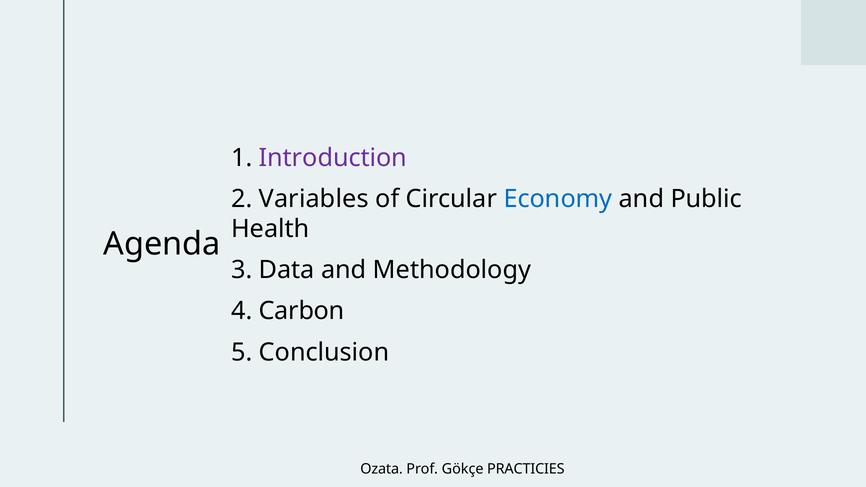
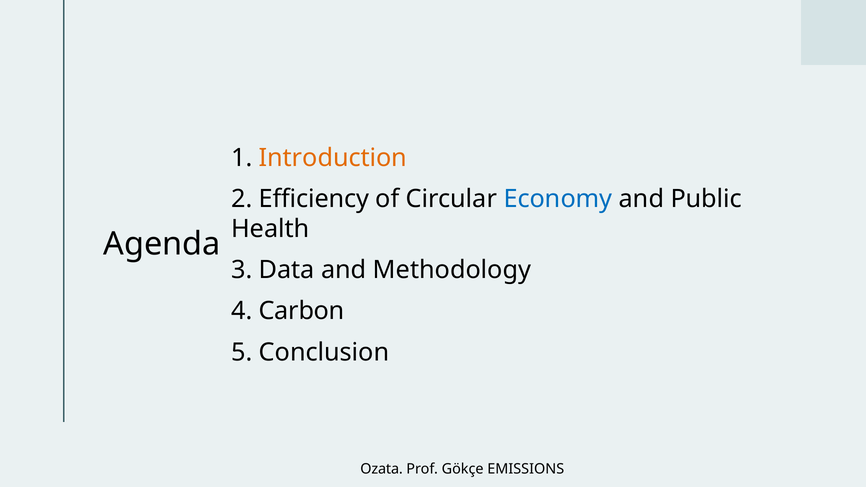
Introduction colour: purple -> orange (333, 158)
Variables: Variables -> Efficiency (314, 199)
PRACTICIES: PRACTICIES -> EMISSIONS (526, 469)
